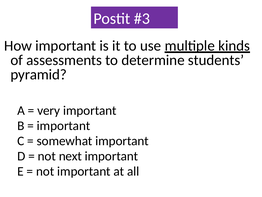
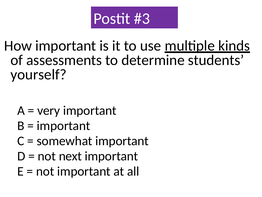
pyramid: pyramid -> yourself (39, 74)
